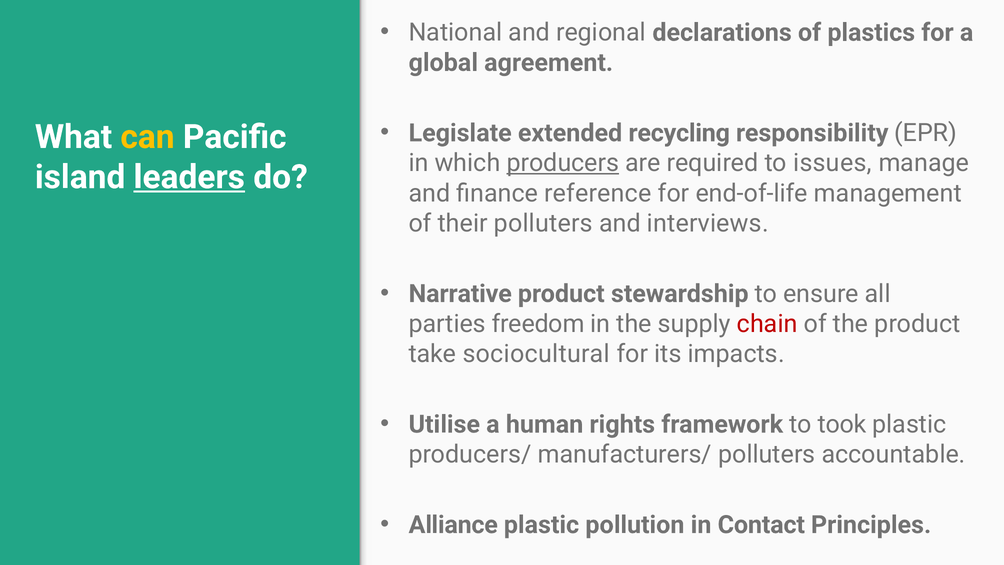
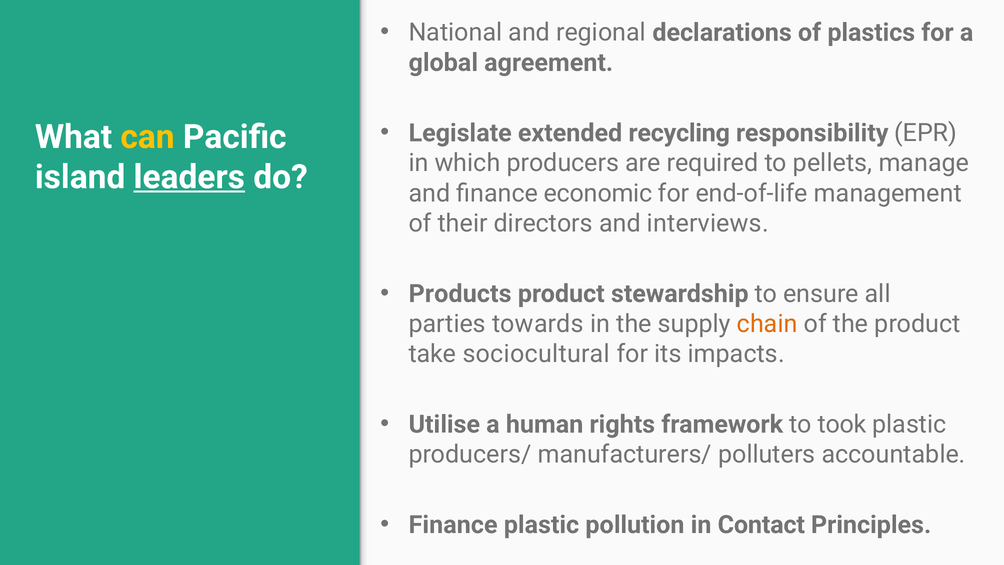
producers underline: present -> none (563, 163)
issues: issues -> pellets (833, 163)
reference: reference -> economic (598, 193)
their polluters: polluters -> directors (543, 223)
Narrative: Narrative -> Products (460, 294)
freedom: freedom -> towards (538, 324)
chain colour: red -> orange (767, 324)
Alliance: Alliance -> Finance (453, 525)
